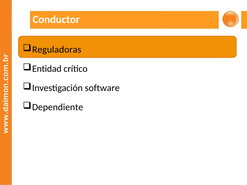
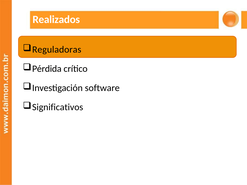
Conductor: Conductor -> Realizados (56, 19)
Entidad: Entidad -> Pérdida (47, 69)
Dependiente: Dependiente -> Significativos (58, 107)
